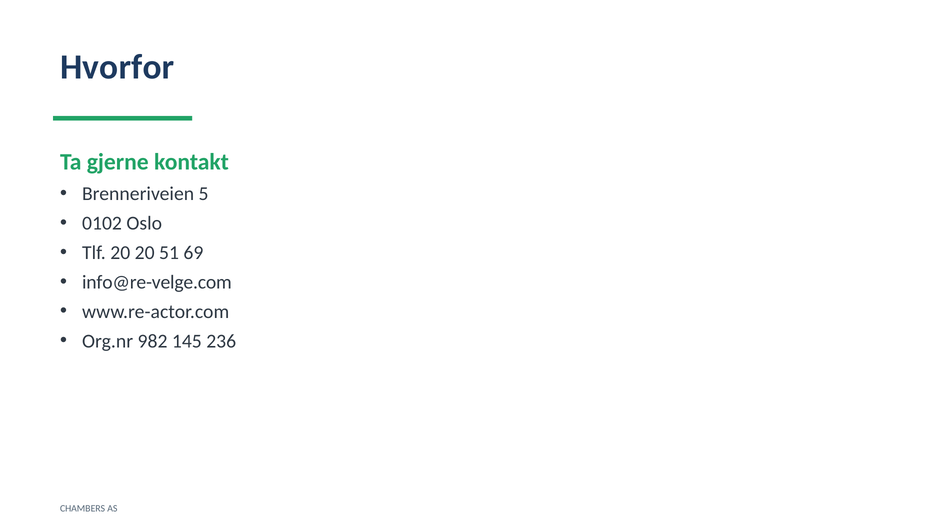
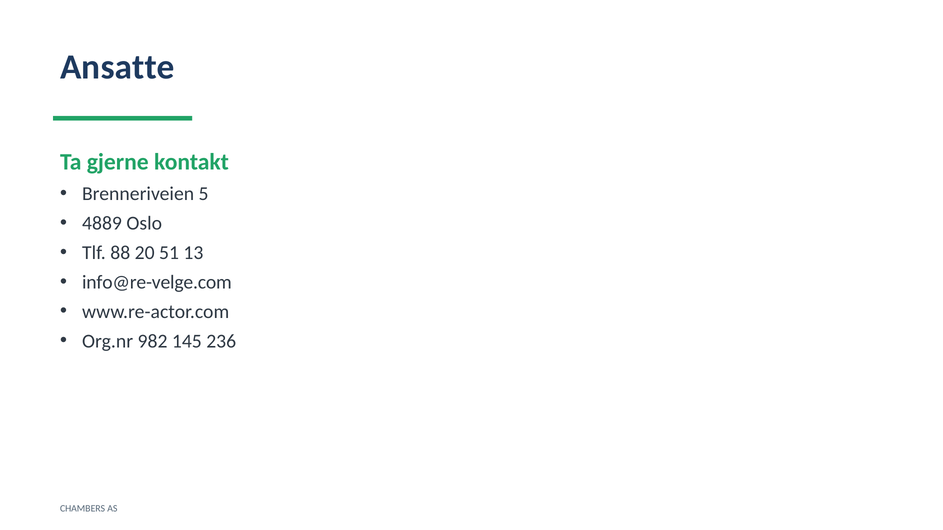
Hvorfor: Hvorfor -> Ansatte (117, 67)
0102: 0102 -> 4889 (102, 223)
Tlf 20: 20 -> 88 (120, 253)
69: 69 -> 13 (193, 253)
